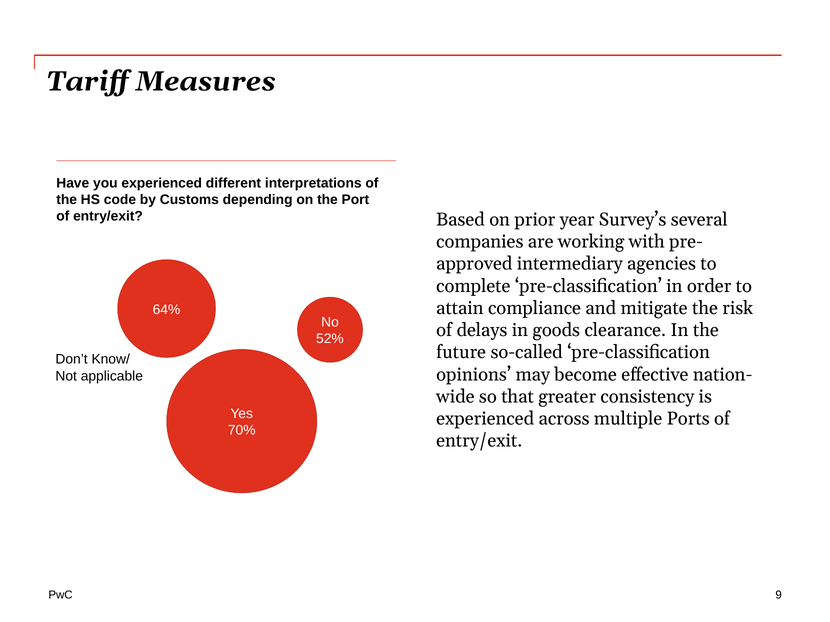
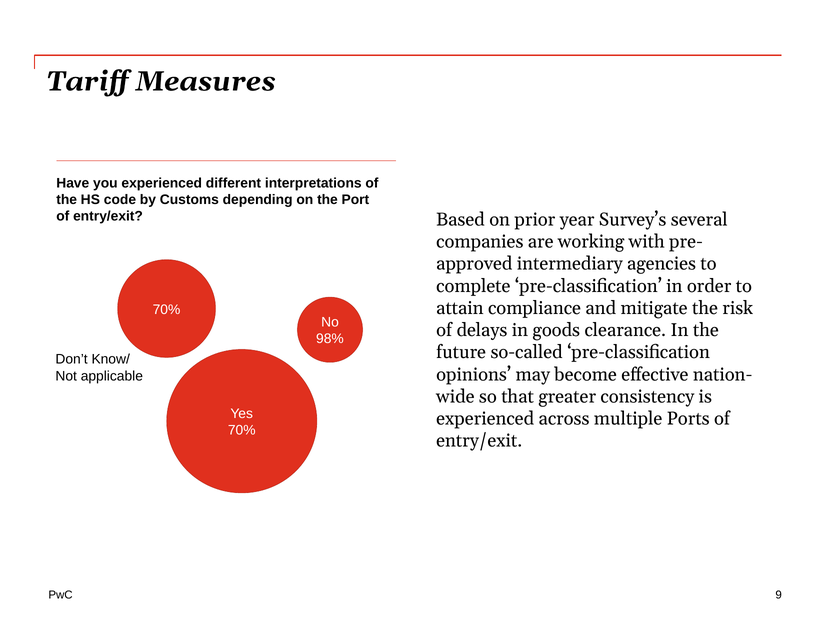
64%: 64% -> 70% (167, 310)
52%: 52% -> 98% (330, 339)
